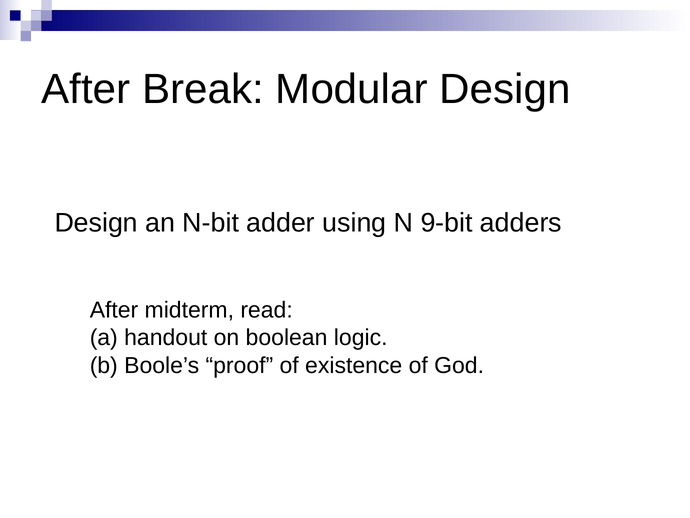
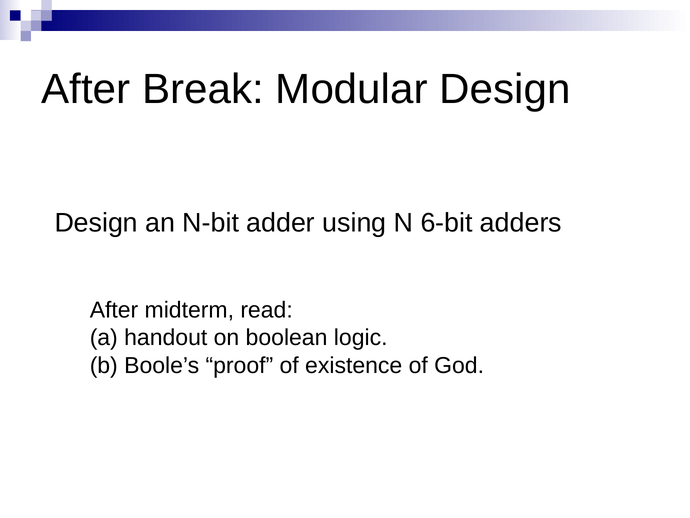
9-bit: 9-bit -> 6-bit (447, 222)
